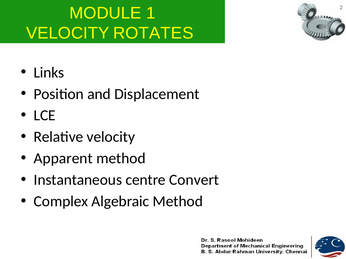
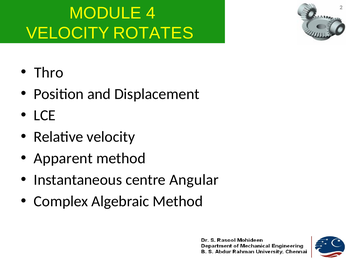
1: 1 -> 4 (151, 13)
Links: Links -> Thro (49, 73)
Convert: Convert -> Angular (194, 180)
